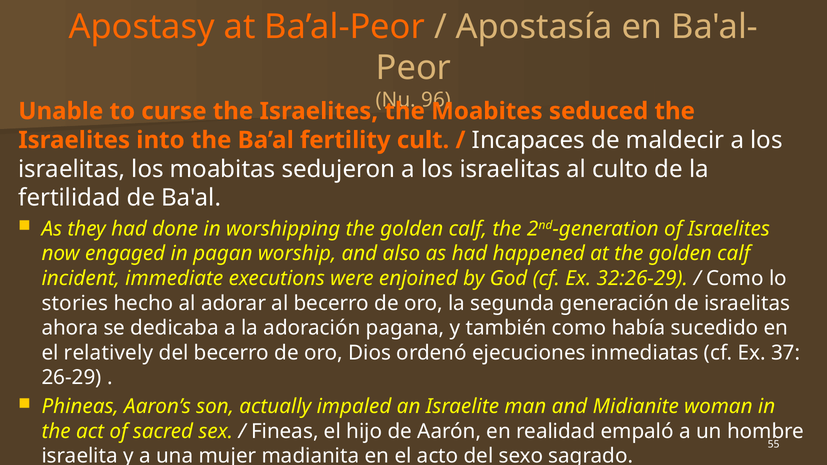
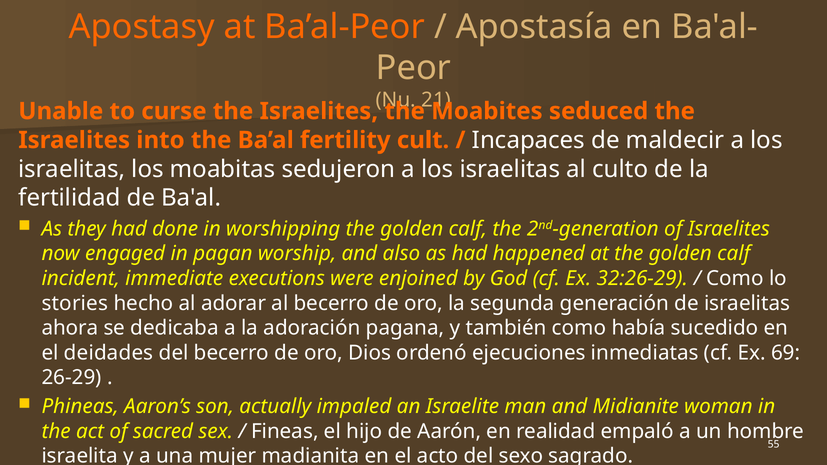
96: 96 -> 21 (436, 100)
relatively: relatively -> deidades (109, 353)
37: 37 -> 69 (786, 353)
